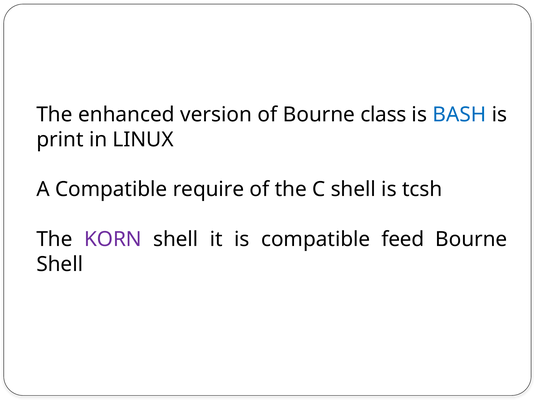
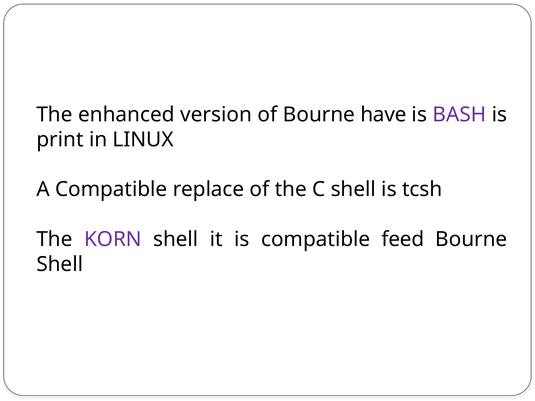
class: class -> have (383, 115)
BASH colour: blue -> purple (459, 115)
require: require -> replace (209, 190)
